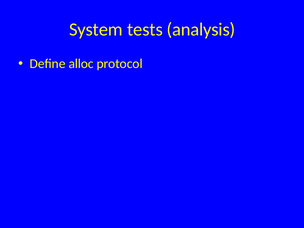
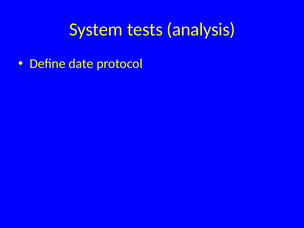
alloc: alloc -> date (81, 64)
